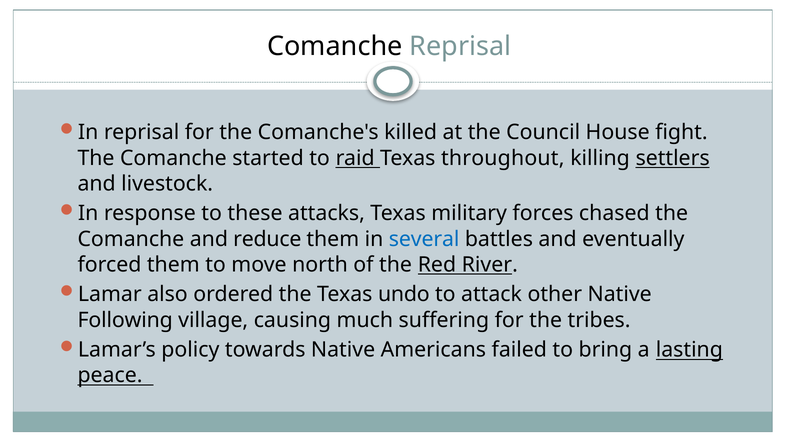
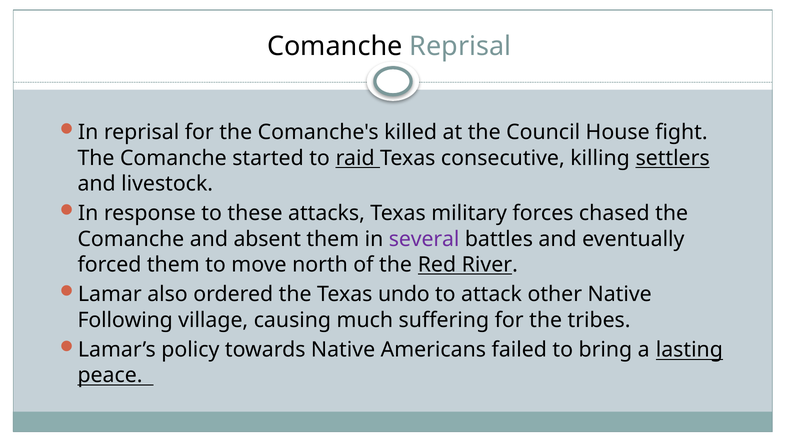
throughout: throughout -> consecutive (503, 158)
reduce: reduce -> absent (267, 239)
several colour: blue -> purple (424, 239)
